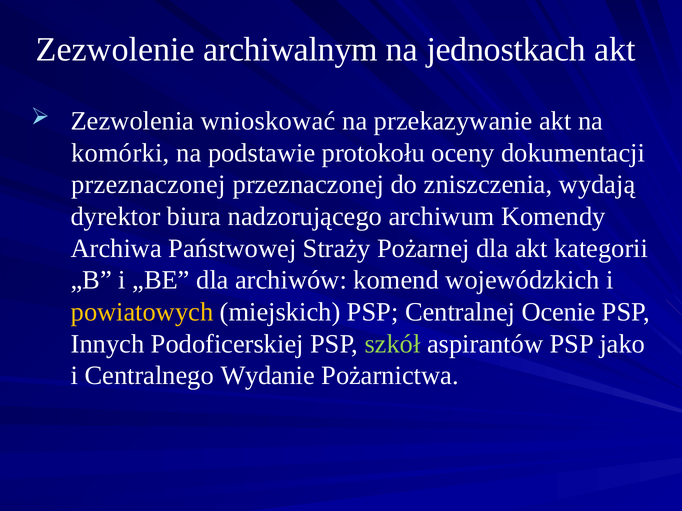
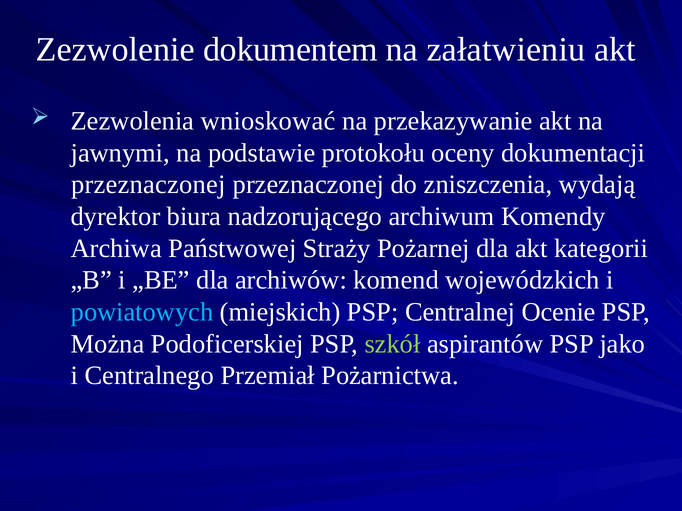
archiwalnym: archiwalnym -> dokumentem (291, 49)
jednostkach: jednostkach -> załatwieniu (506, 49)
komórki: komórki -> jawnymi (120, 153)
powiatowych colour: yellow -> light blue (142, 312)
Innych: Innych -> Można (108, 344)
Wydanie: Wydanie -> Przemiał (268, 376)
